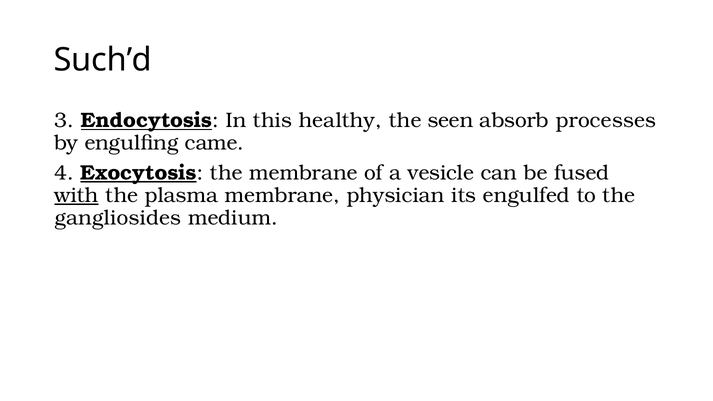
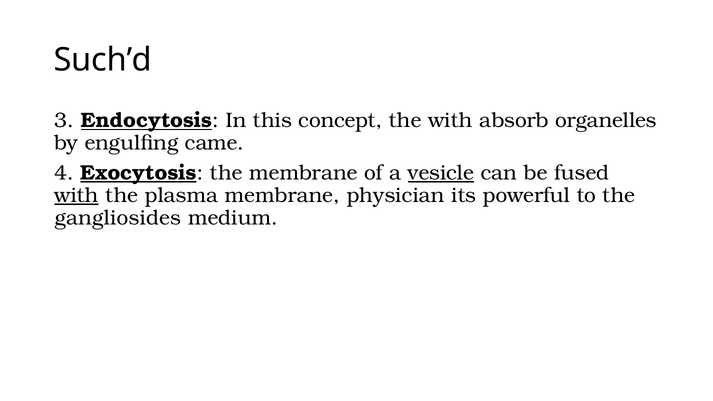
healthy: healthy -> concept (340, 121)
the seen: seen -> with (450, 121)
processes: processes -> organelles (606, 121)
vesicle underline: none -> present (441, 173)
engulfed: engulfed -> powerful (526, 195)
